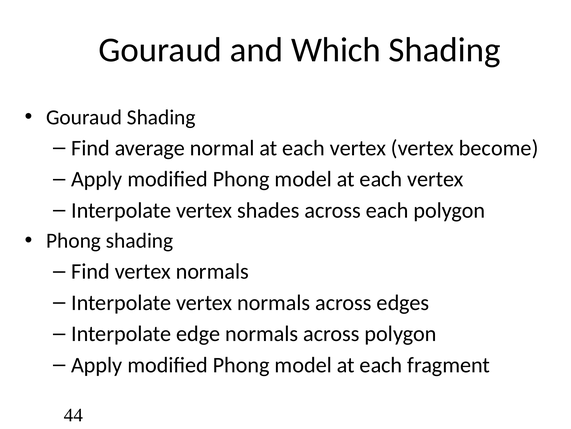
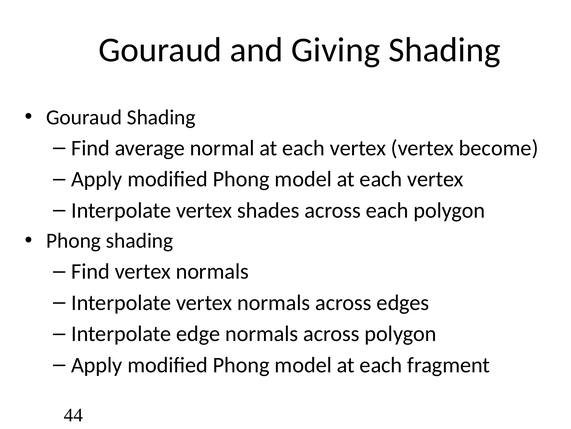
Which: Which -> Giving (336, 50)
